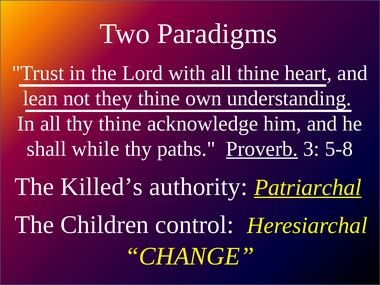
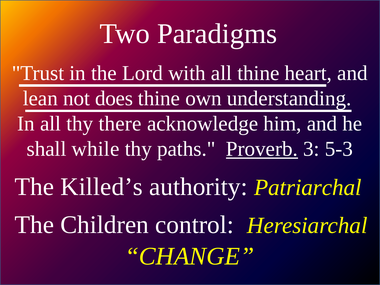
they: they -> does (114, 98)
thy thine: thine -> there (120, 124)
5-8: 5-8 -> 5-3 (339, 149)
Patriarchal underline: present -> none (308, 187)
